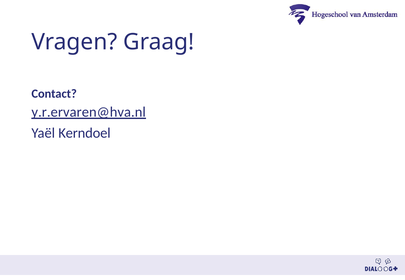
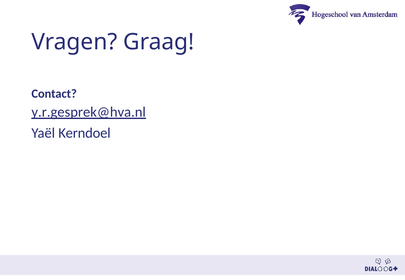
y.r.ervaren@hva.nl: y.r.ervaren@hva.nl -> y.r.gesprek@hva.nl (89, 112)
